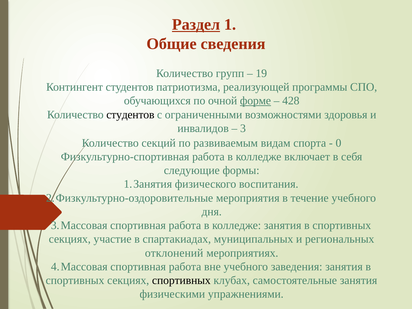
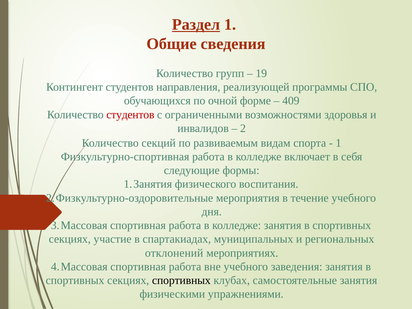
патриотизма: патриотизма -> направления (188, 87)
форме underline: present -> none (255, 101)
428: 428 -> 409 (291, 101)
студентов colour: black -> red (130, 115)
3: 3 -> 2 (243, 128)
0: 0 -> 1 (338, 143)
